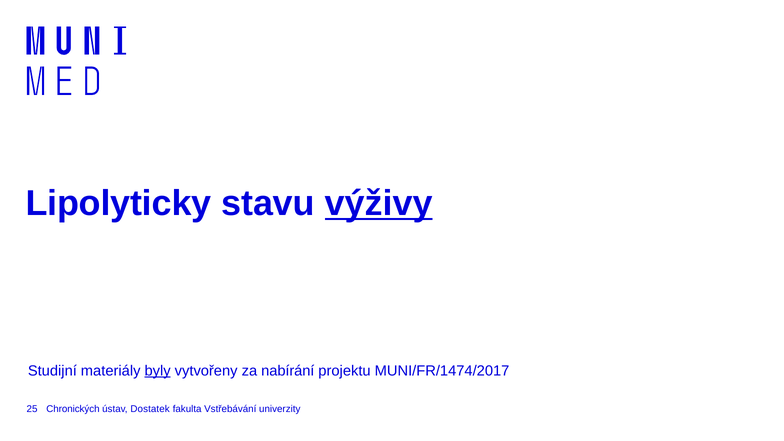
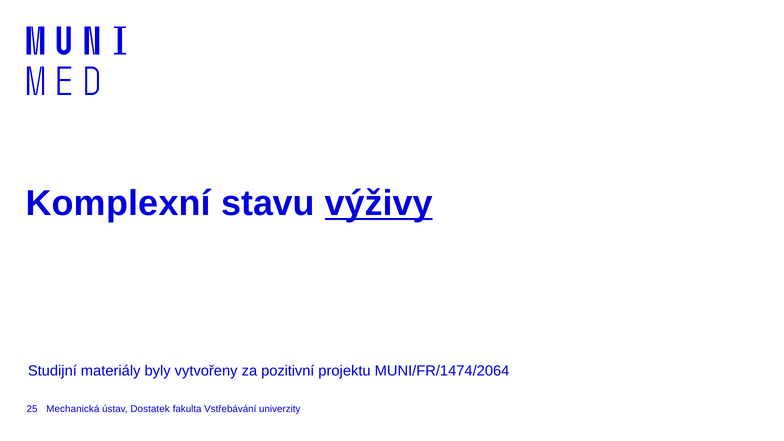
Lipolyticky: Lipolyticky -> Komplexní (118, 203)
byly underline: present -> none (158, 371)
nabírání: nabírání -> pozitivní (288, 371)
MUNI/FR/1474/2017: MUNI/FR/1474/2017 -> MUNI/FR/1474/2064 (442, 371)
Chronických: Chronických -> Mechanická (73, 409)
